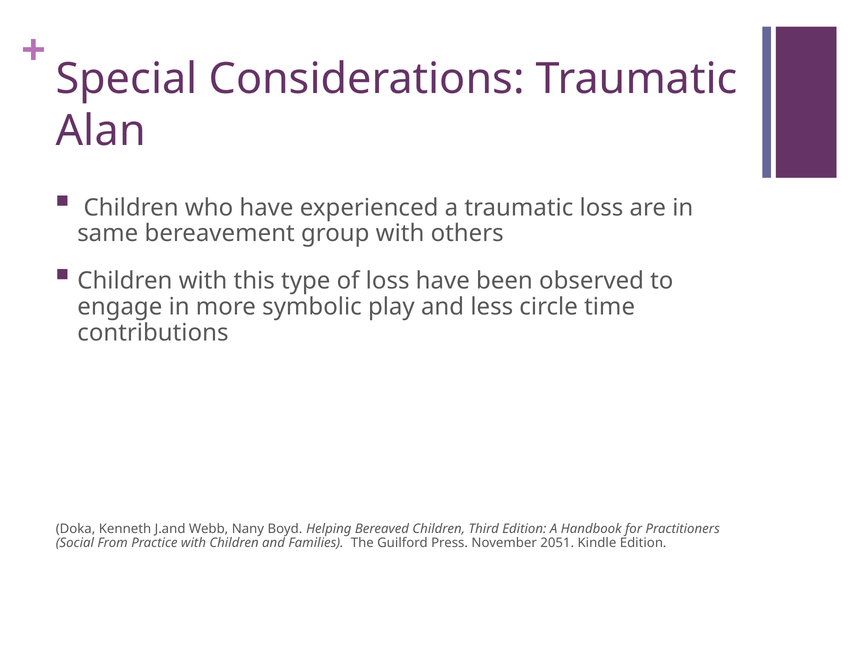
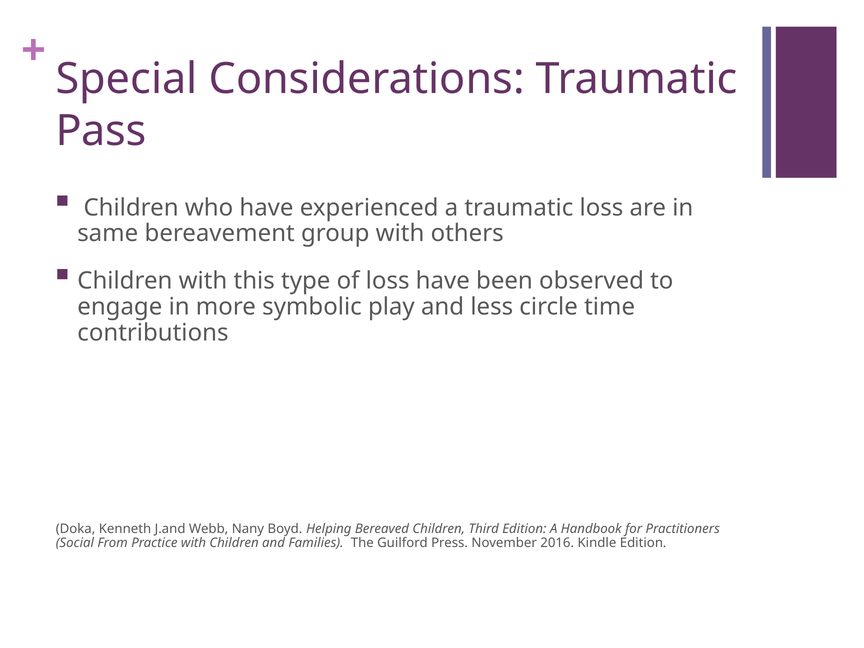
Alan: Alan -> Pass (101, 131)
2051: 2051 -> 2016 (557, 543)
